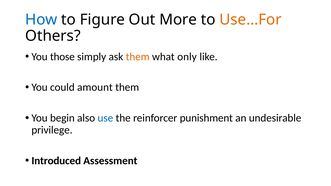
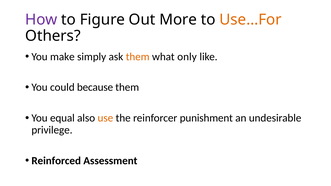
How colour: blue -> purple (41, 20)
those: those -> make (62, 57)
amount: amount -> because (95, 87)
begin: begin -> equal (62, 118)
use colour: blue -> orange (105, 118)
Introduced: Introduced -> Reinforced (56, 161)
